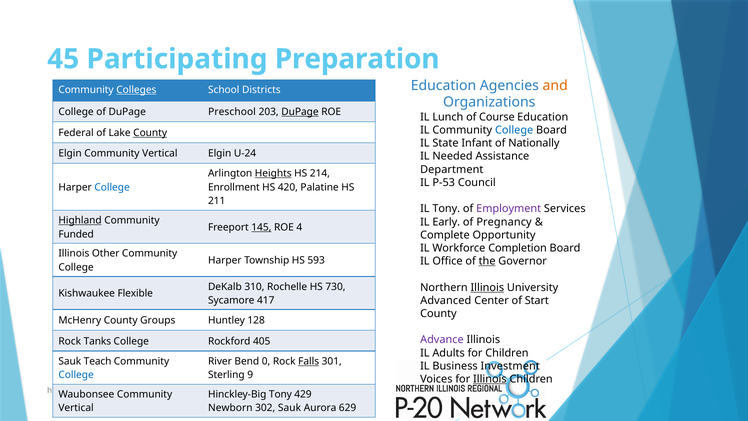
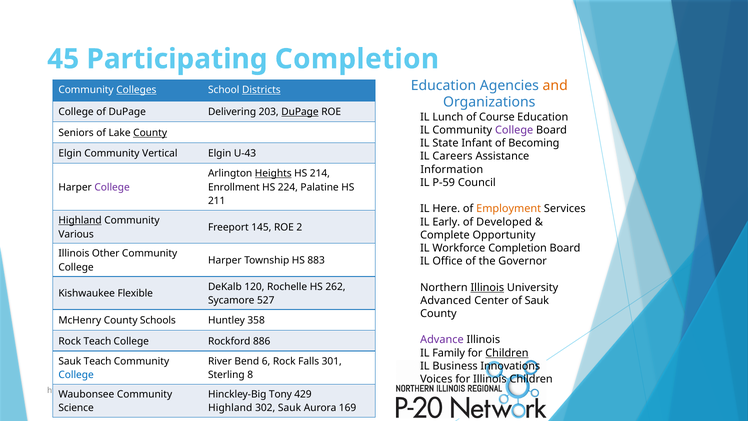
Participating Preparation: Preparation -> Completion (357, 59)
Districts underline: none -> present (261, 90)
Preschool: Preschool -> Delivering (232, 112)
College colour: blue -> purple (514, 130)
Federal: Federal -> Seniors (76, 133)
Nationally: Nationally -> Becoming (534, 143)
U-24: U-24 -> U-43 (245, 153)
Needed: Needed -> Careers (453, 156)
Department: Department -> Information (452, 169)
P-53: P-53 -> P-59 (444, 182)
College colour: blue -> purple (112, 187)
420: 420 -> 224 (288, 187)
IL Tony: Tony -> Here (446, 209)
Employment colour: purple -> orange (509, 209)
Pregnancy: Pregnancy -> Developed (504, 222)
145 underline: present -> none (261, 227)
4: 4 -> 2 (299, 227)
Funded: Funded -> Various (76, 234)
593: 593 -> 883 (316, 260)
the underline: present -> none (487, 261)
310: 310 -> 120 (254, 286)
730: 730 -> 262 (335, 286)
of Start: Start -> Sauk (537, 300)
417: 417 -> 527 (266, 300)
Groups: Groups -> Schools (158, 320)
128: 128 -> 358 (256, 320)
Rock Tanks: Tanks -> Teach (97, 341)
405: 405 -> 886 (262, 341)
Adults: Adults -> Family (449, 353)
Children underline: none -> present (507, 353)
0: 0 -> 6 (266, 361)
Falls underline: present -> none (309, 361)
Investment: Investment -> Innovations (510, 366)
9: 9 -> 8 (250, 375)
Illinois underline: present -> none (490, 379)
Vertical: Vertical -> Science (76, 408)
Newborn: Newborn -> Highland (230, 408)
629: 629 -> 169 (348, 408)
